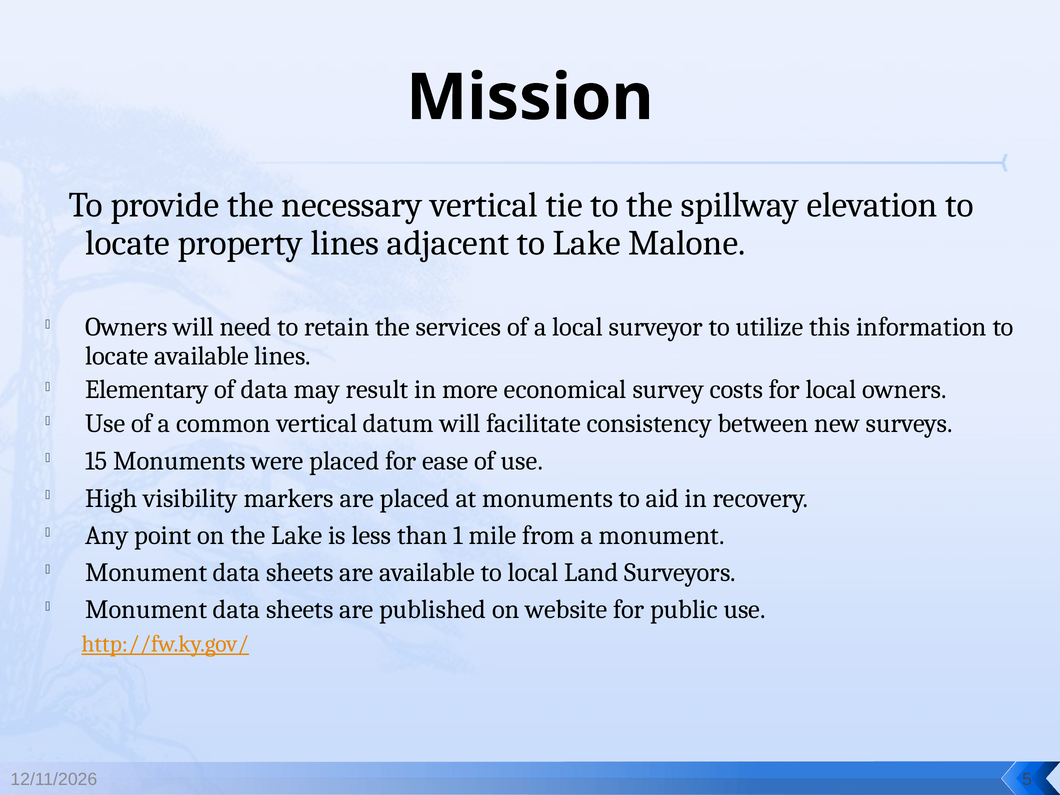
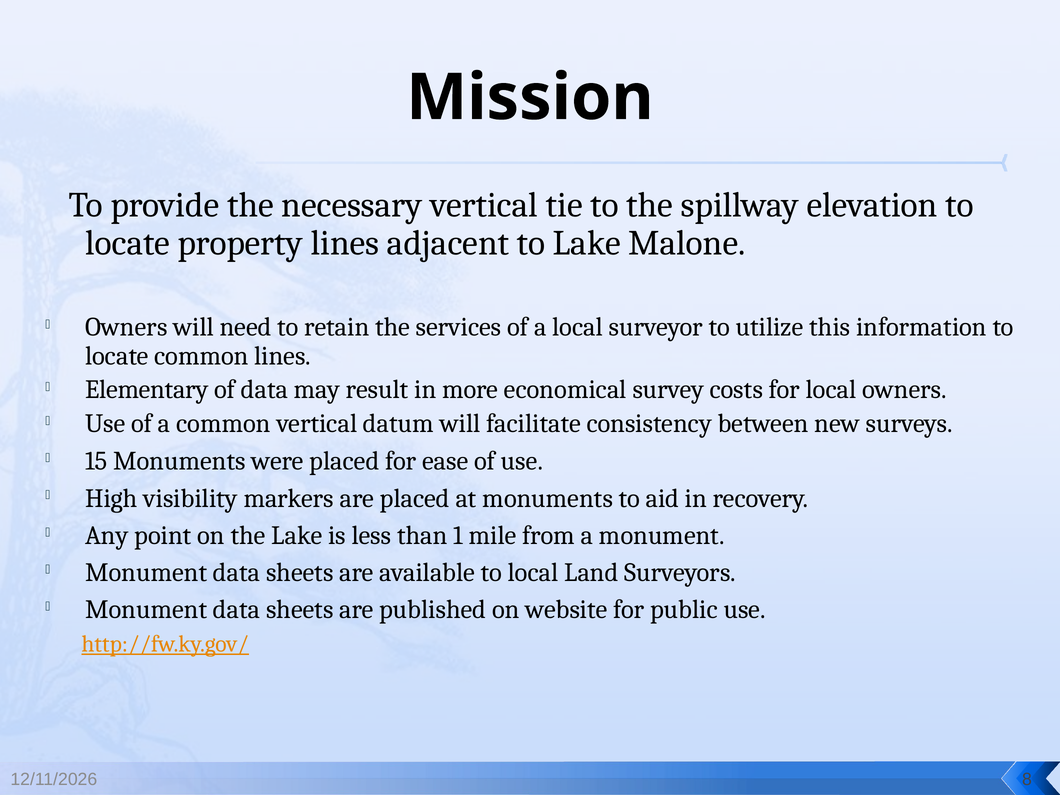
locate available: available -> common (201, 356)
5: 5 -> 8 (1027, 779)
